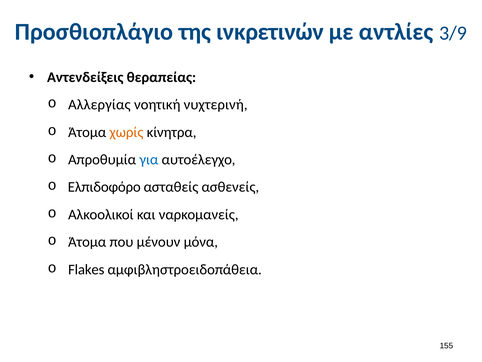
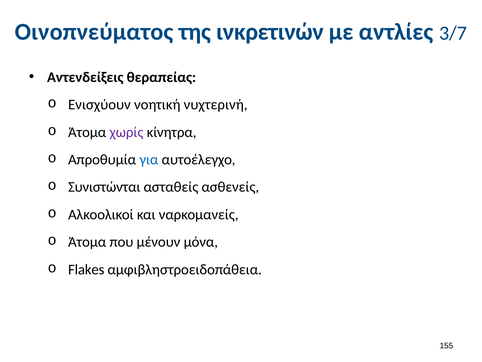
Προσθιοπλάγιο: Προσθιοπλάγιο -> Οινοπνεύματος (94, 32)
3/9: 3/9 -> 3/7 (453, 33)
Αλλεργίας: Αλλεργίας -> Ενισχύουν (99, 105)
χωρίς colour: orange -> purple (126, 132)
Ελπιδοφόρο: Ελπιδοφόρο -> Συνιστώνται (104, 187)
